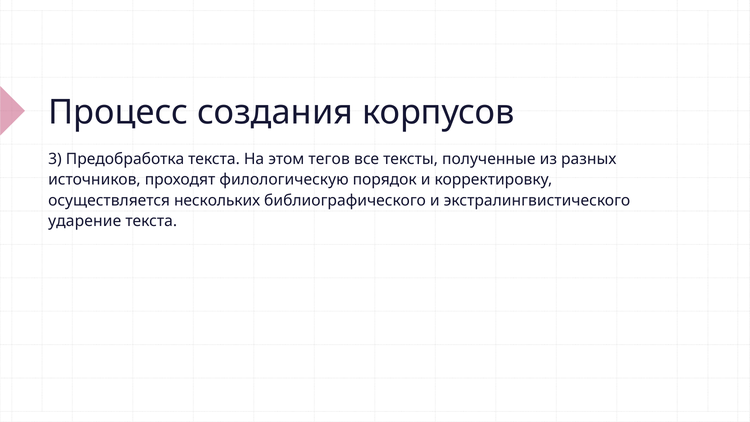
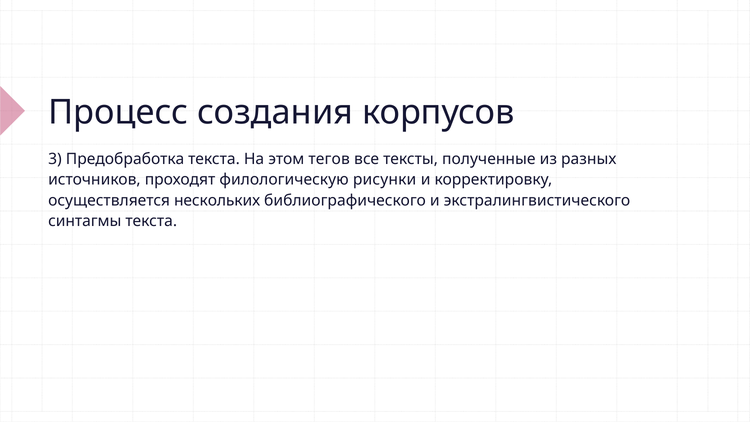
порядок: порядок -> рисунки (385, 180)
ударение: ударение -> синтагмы (85, 221)
